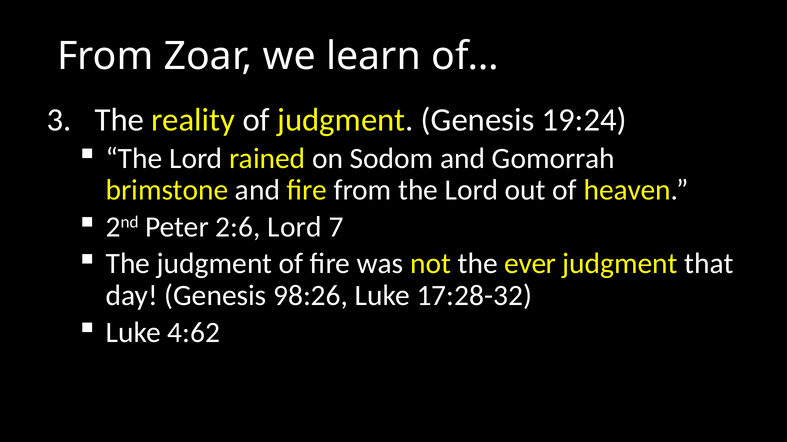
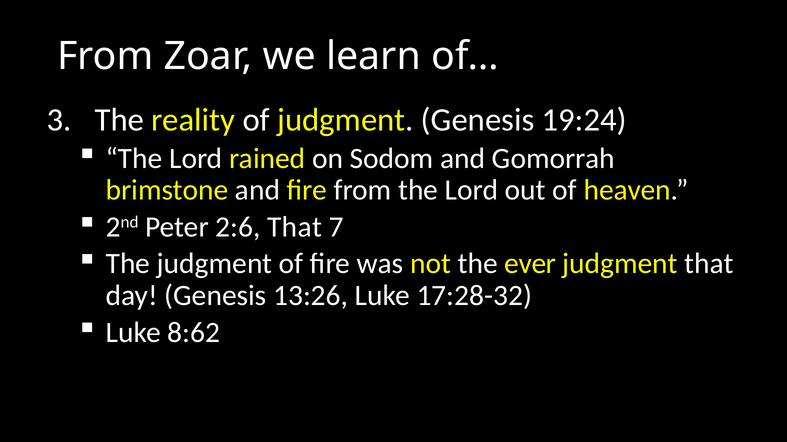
2:6 Lord: Lord -> That (295, 227)
98:26: 98:26 -> 13:26 (311, 296)
4:62: 4:62 -> 8:62 (194, 333)
